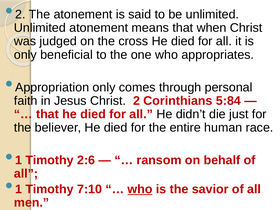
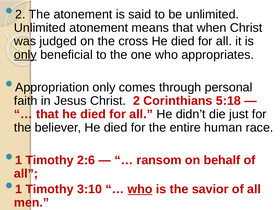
only underline: none -> present (25, 55)
5:84: 5:84 -> 5:18 (228, 101)
7:10: 7:10 -> 3:10 (90, 189)
